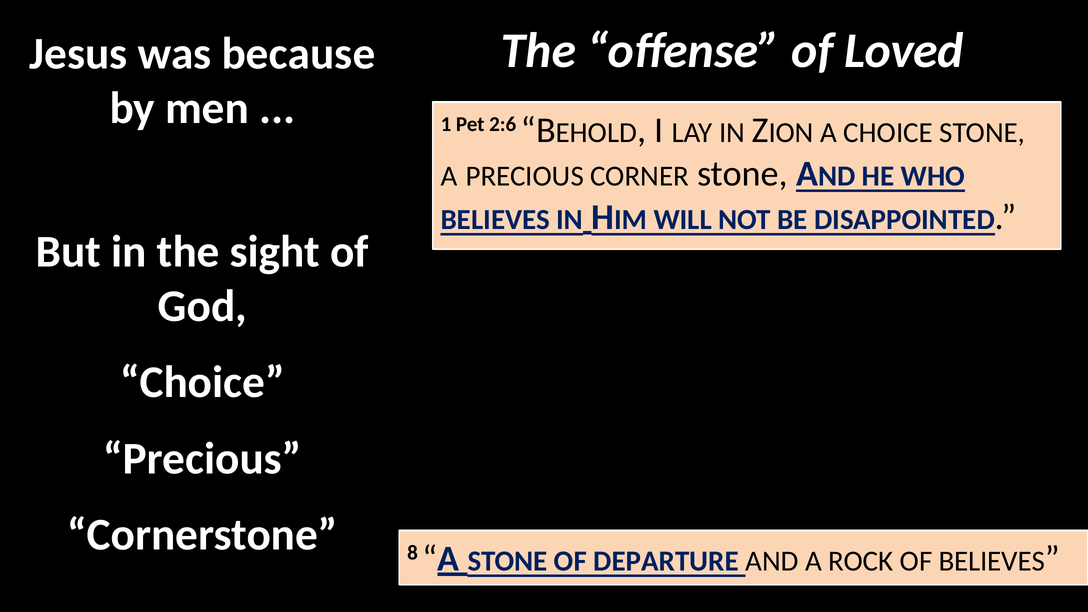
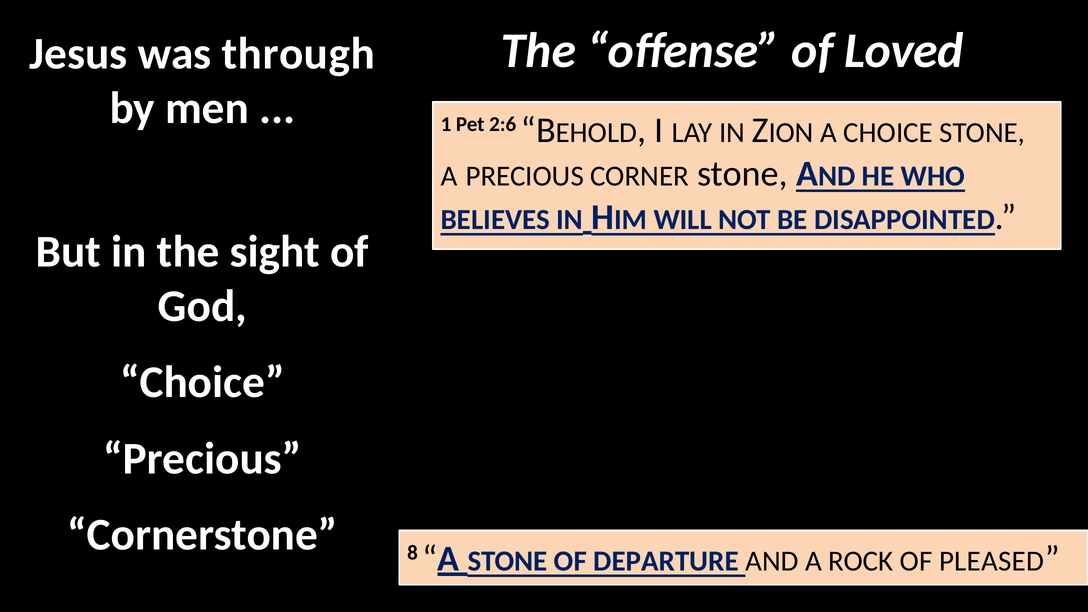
because: because -> through (298, 54)
OF BELIEVES: BELIEVES -> PLEASED (992, 561)
